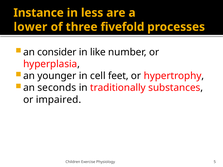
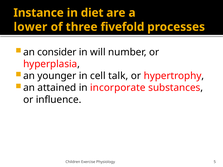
less: less -> diet (92, 13)
like: like -> will (98, 52)
feet: feet -> talk (118, 76)
seconds: seconds -> attained (57, 88)
traditionally: traditionally -> incorporate (118, 88)
impaired: impaired -> influence (59, 100)
